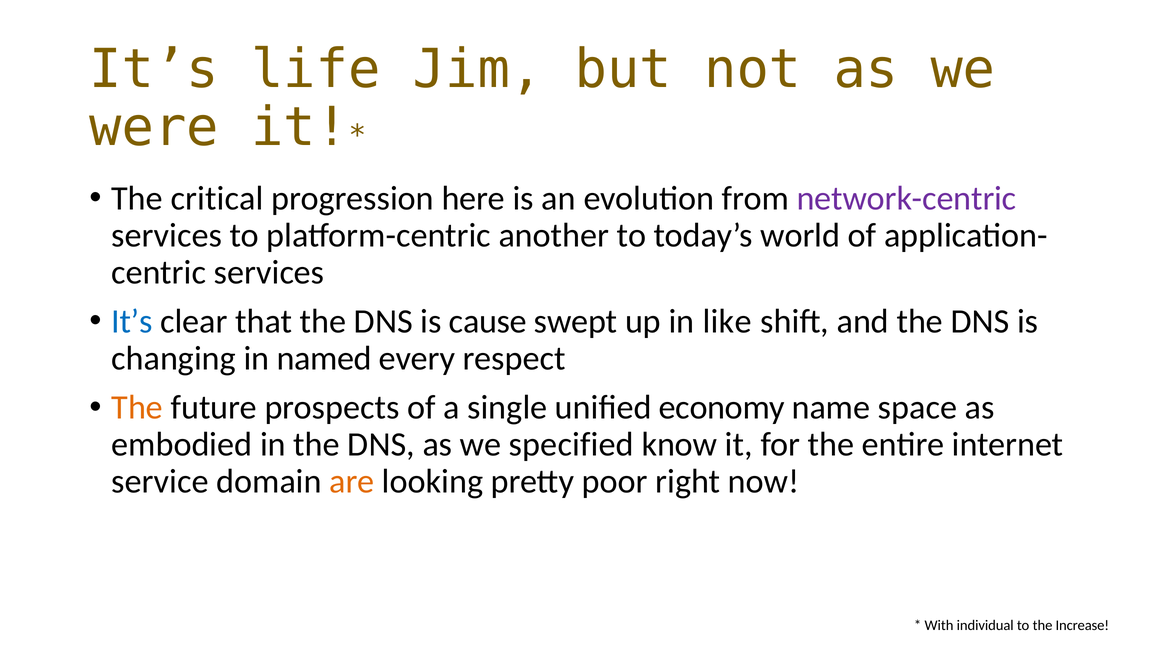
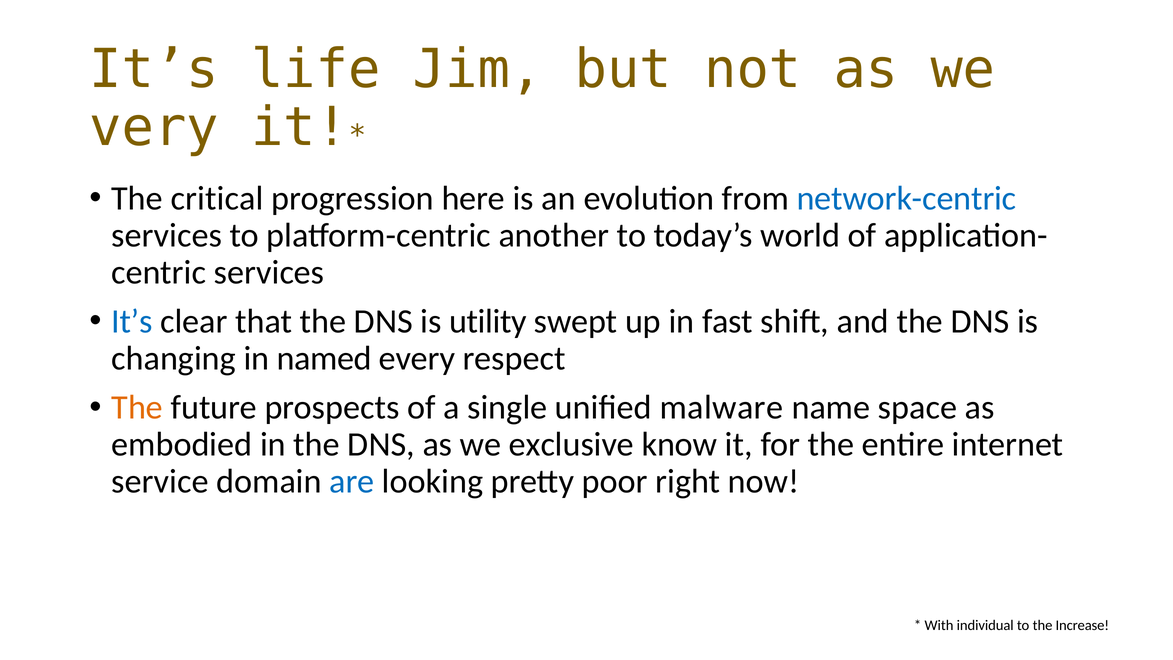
were: were -> very (154, 128)
network-centric colour: purple -> blue (907, 198)
cause: cause -> utility (488, 321)
like: like -> fast (728, 321)
economy: economy -> malware (722, 408)
specified: specified -> exclusive (571, 445)
are colour: orange -> blue (352, 481)
